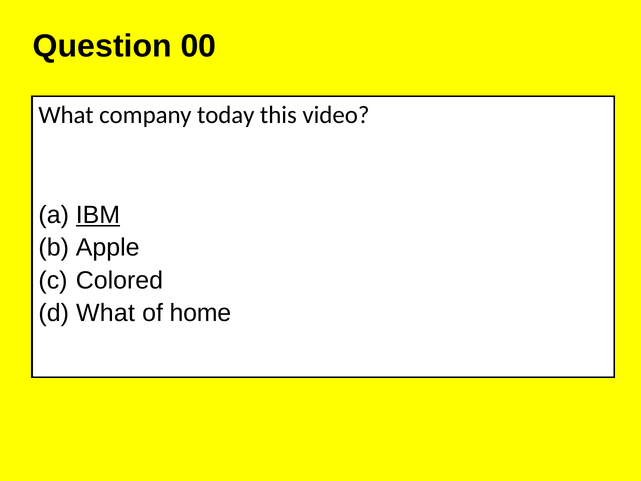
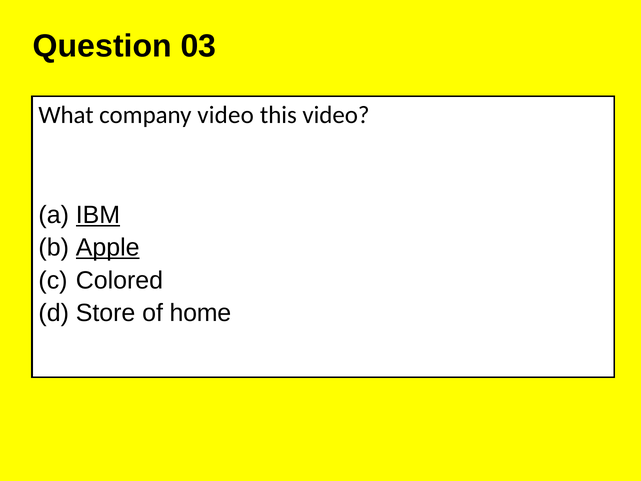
00: 00 -> 03 (198, 46)
company today: today -> video (226, 115)
Apple underline: none -> present (108, 247)
What: What -> Store (106, 313)
